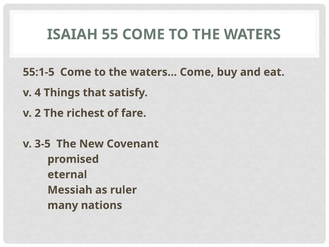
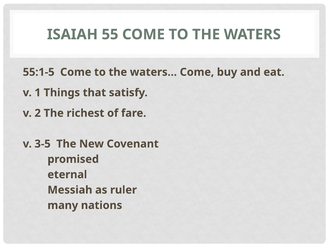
4: 4 -> 1 (38, 93)
